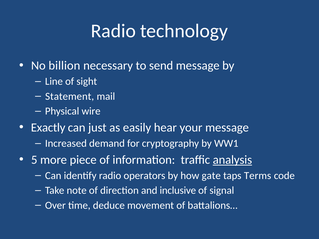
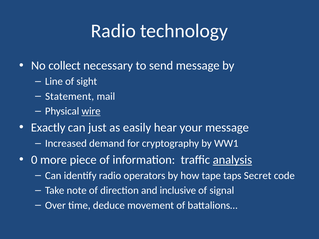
billion: billion -> collect (65, 66)
wire underline: none -> present (91, 111)
5: 5 -> 0 (34, 160)
gate: gate -> tape (211, 176)
Terms: Terms -> Secret (258, 176)
